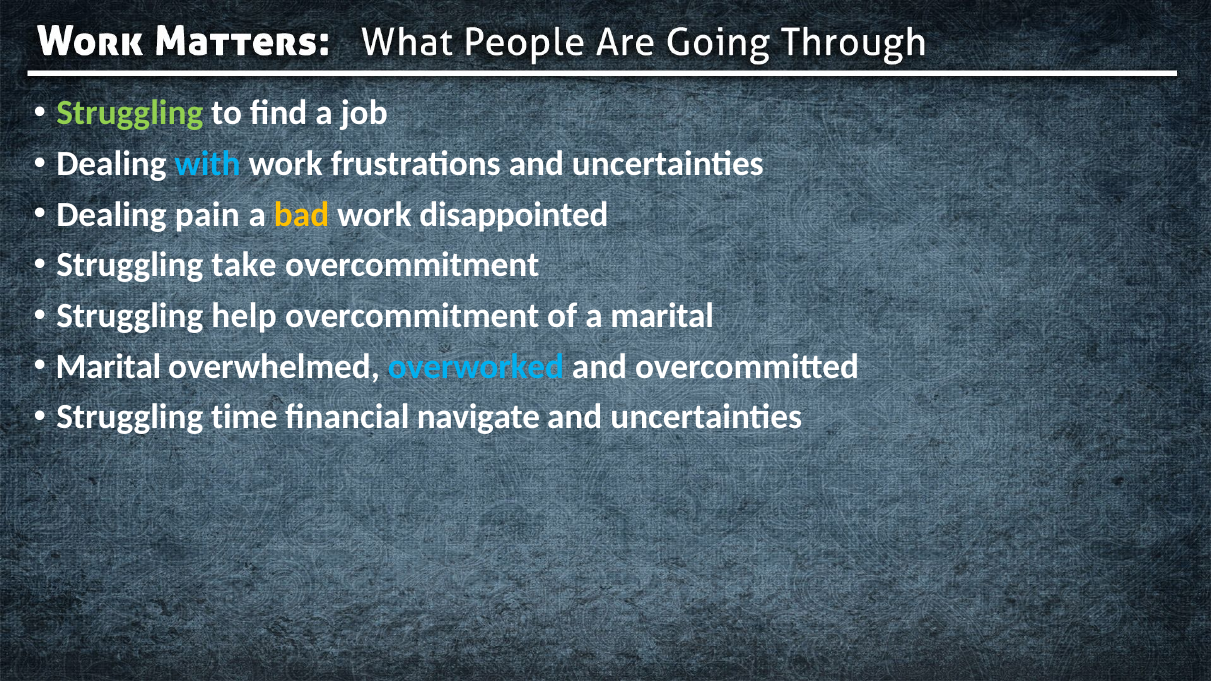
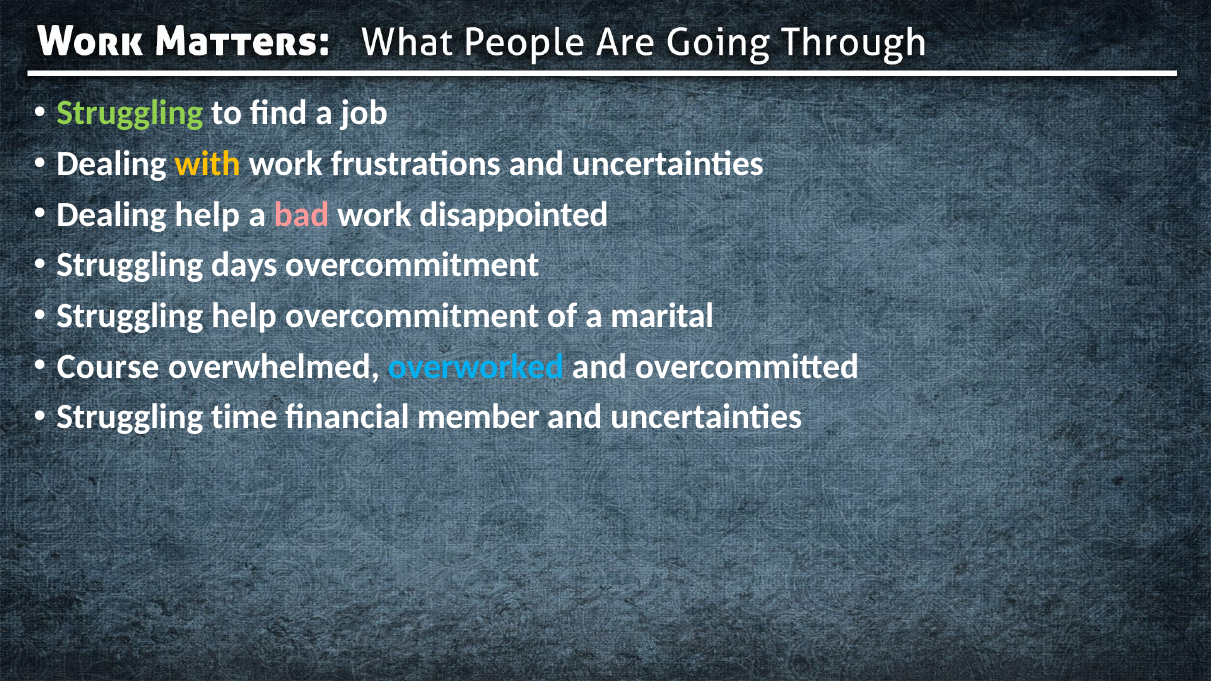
with colour: light blue -> yellow (208, 164)
Dealing pain: pain -> help (207, 215)
bad colour: yellow -> pink (302, 215)
take: take -> days (244, 265)
Marital: Marital -> Course (108, 367)
navigate: navigate -> member (479, 417)
